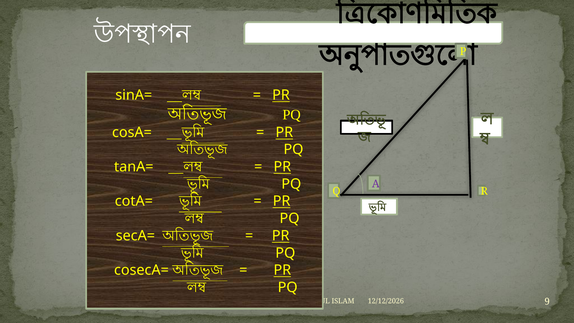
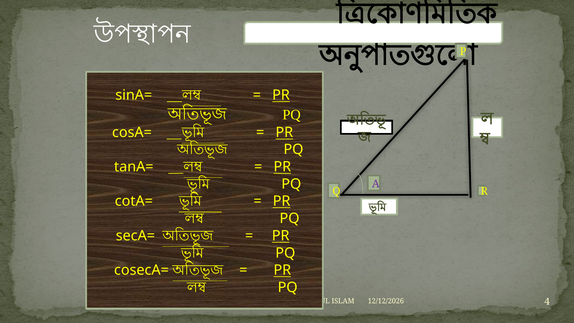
9: 9 -> 4 (547, 302)
